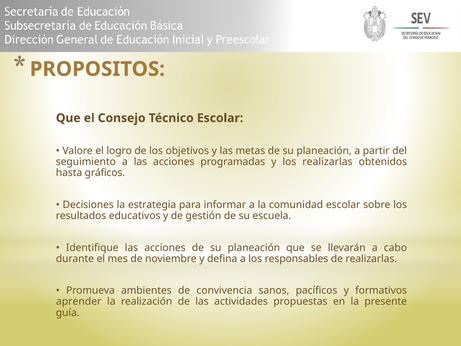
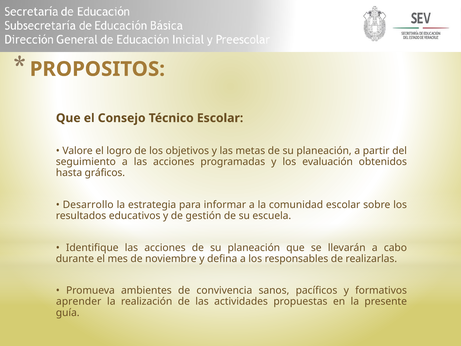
los realizarlas: realizarlas -> evaluación (328, 162)
Decisiones: Decisiones -> Desarrollo (88, 205)
